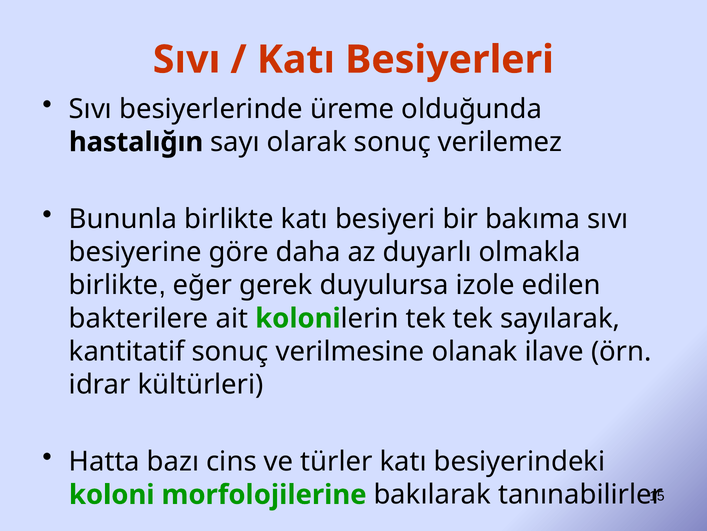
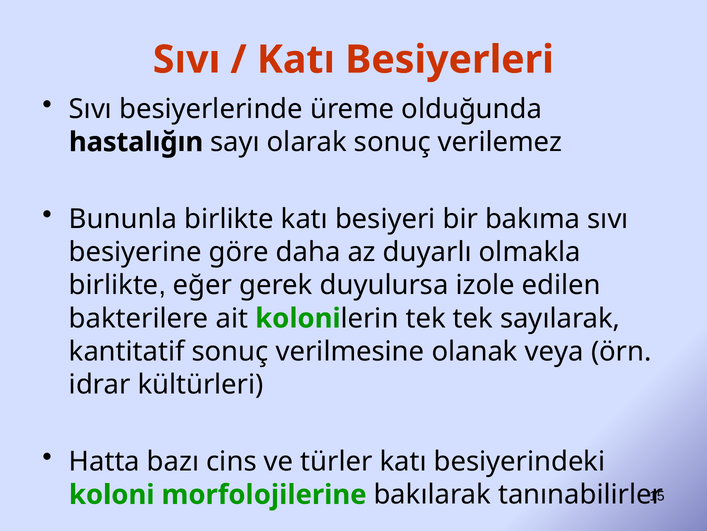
ilave: ilave -> veya (554, 351)
